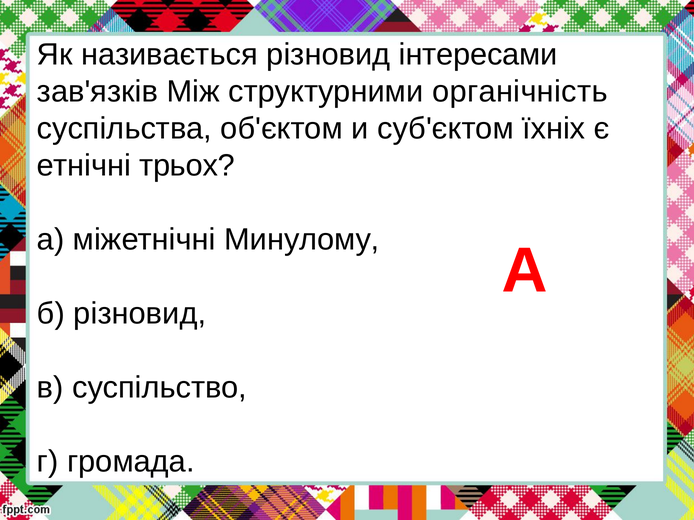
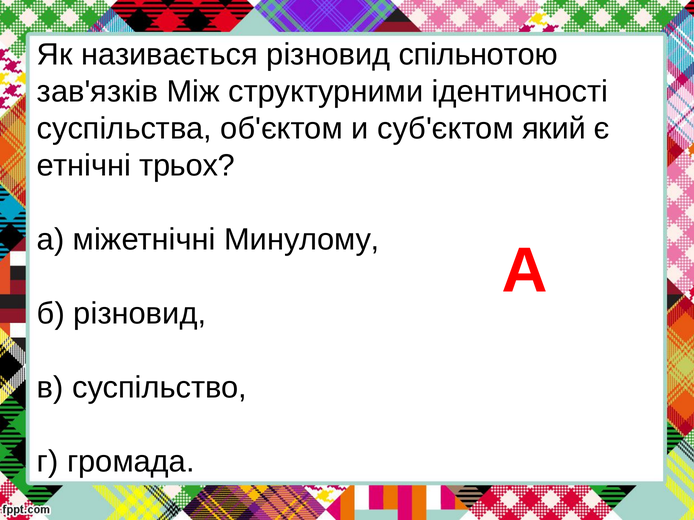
інтересами: інтересами -> спільнотою (478, 55)
органічність: органічність -> ідентичності (520, 92)
їхніх: їхніх -> який (554, 129)
